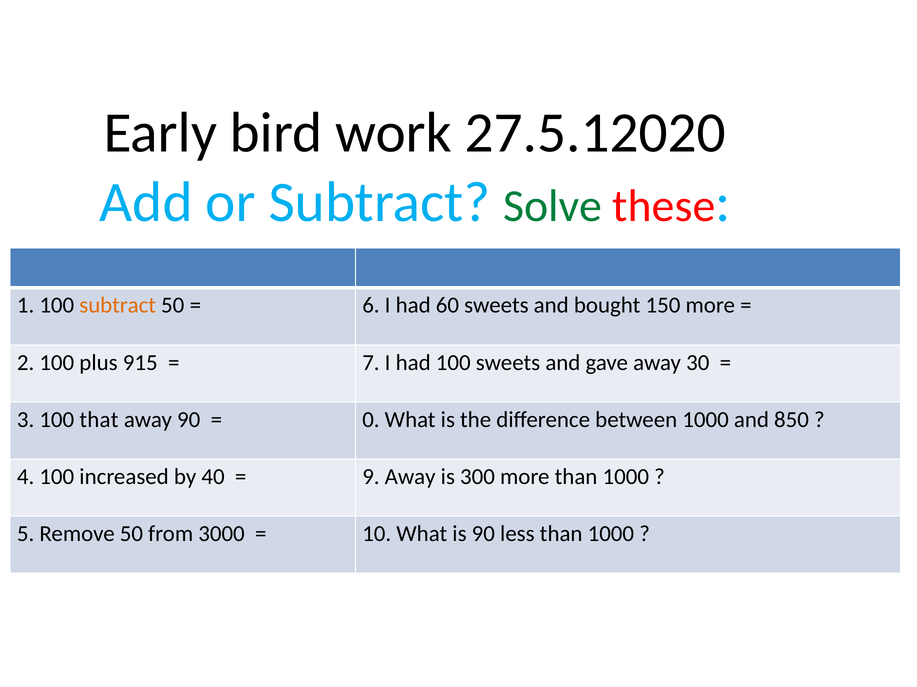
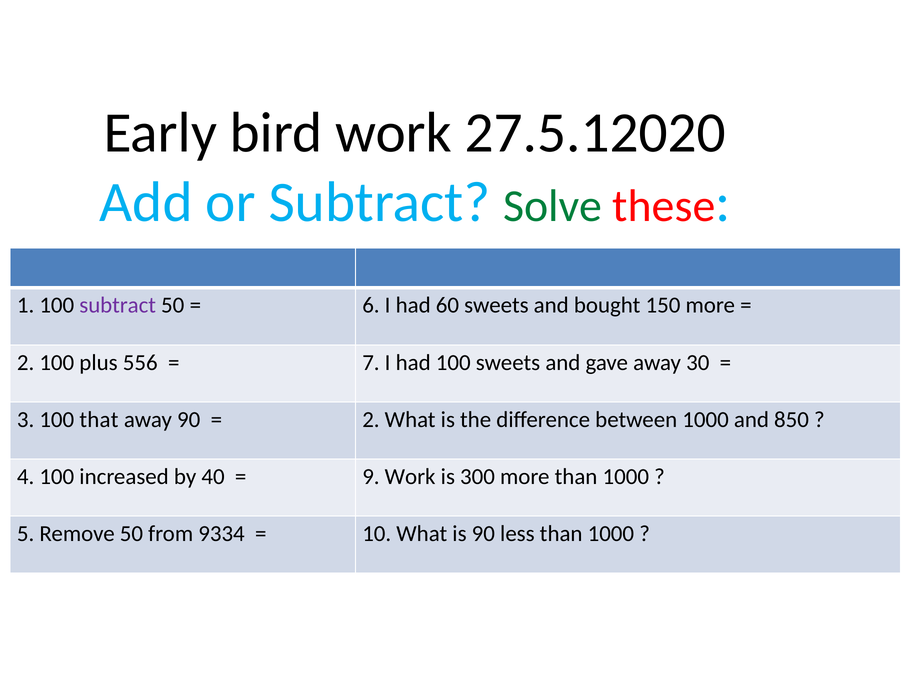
subtract colour: orange -> purple (118, 306)
915: 915 -> 556 (140, 363)
0: 0 -> 2 (371, 420)
9 Away: Away -> Work (410, 477)
3000: 3000 -> 9334 (222, 534)
